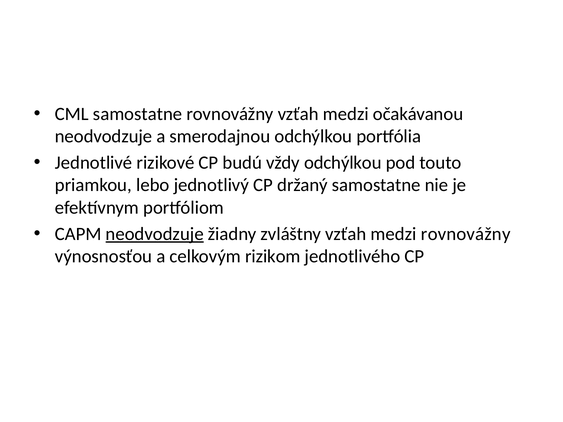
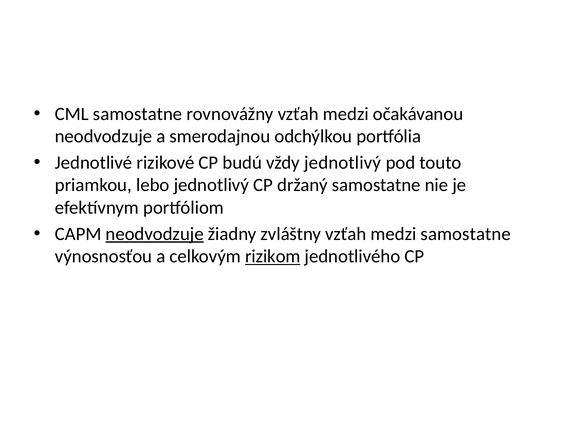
vždy odchýlkou: odchýlkou -> jednotlivý (343, 163)
medzi rovnovážny: rovnovážny -> samostatne (466, 234)
rizikom underline: none -> present (273, 257)
